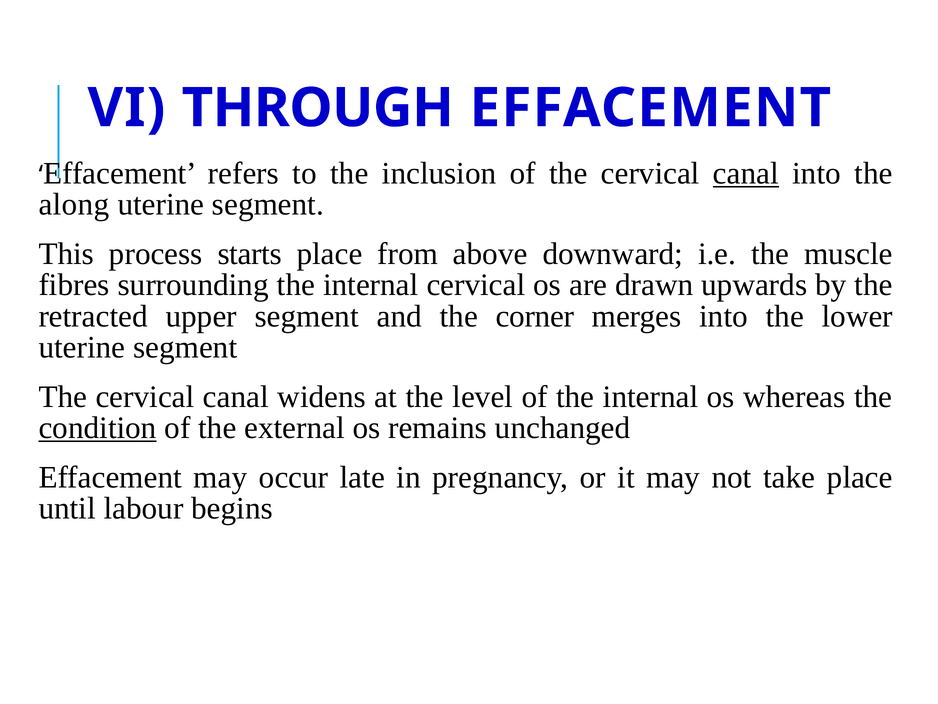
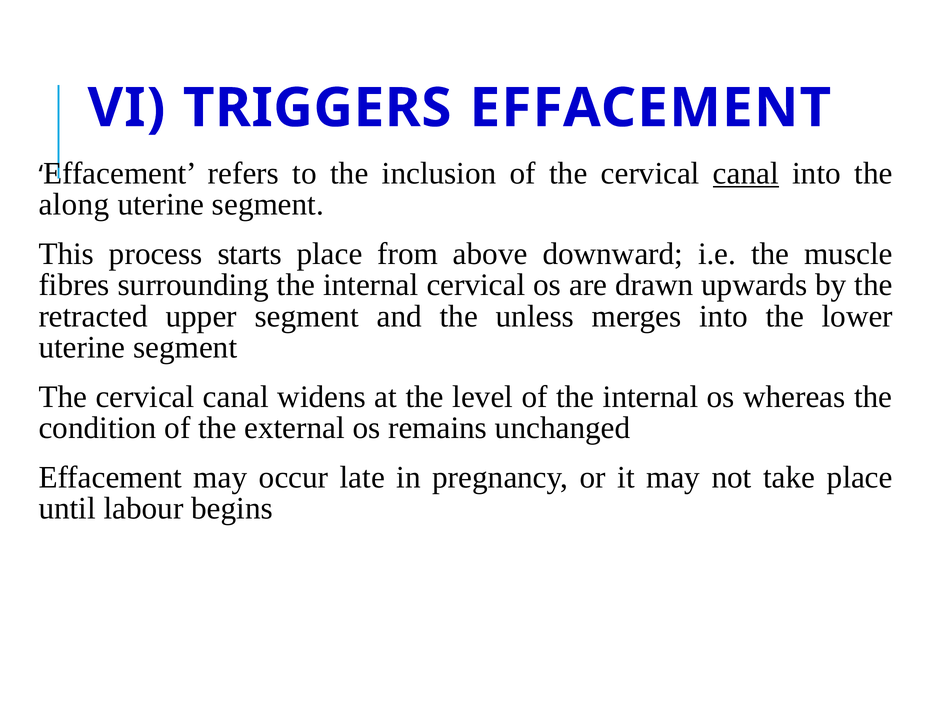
THROUGH: THROUGH -> TRIGGERS (317, 108)
corner: corner -> unless (535, 316)
condition underline: present -> none (98, 428)
